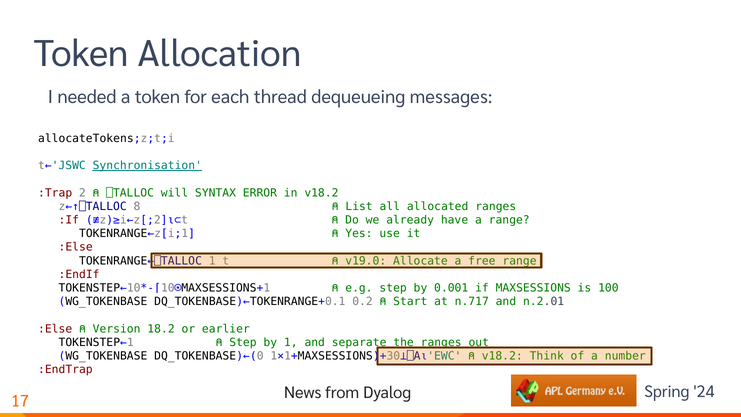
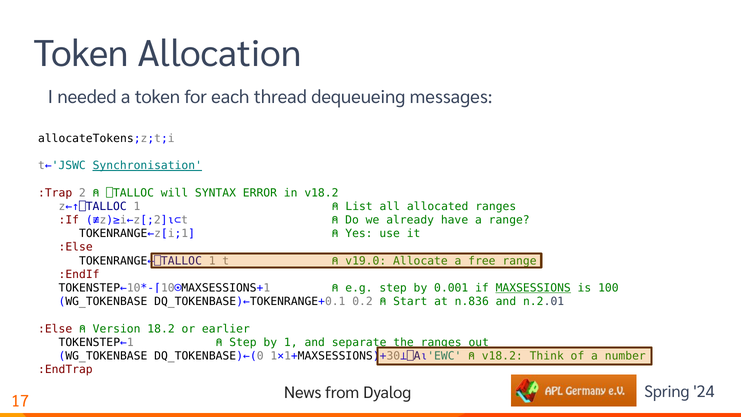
z←↑⎕TALLOC 8: 8 -> 1 (137, 206)
MAXSESSIONS underline: none -> present (533, 288)
n.717: n.717 -> n.836 (472, 301)
